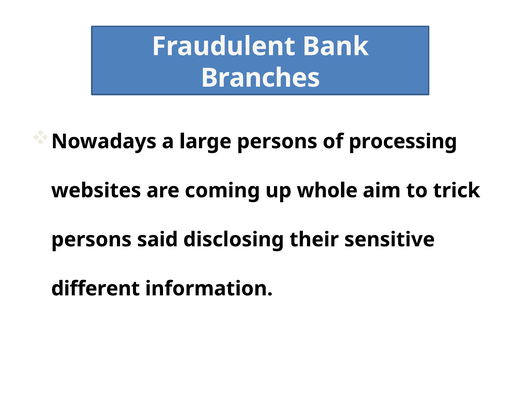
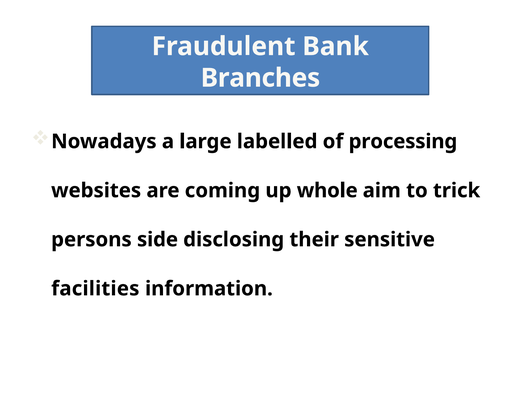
large persons: persons -> labelled (277, 141)
said: said -> side (158, 239)
different: different -> facilities (95, 288)
